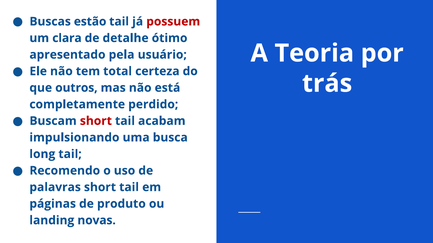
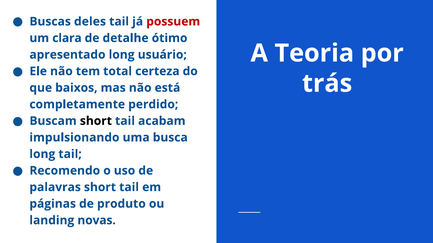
estão: estão -> deles (90, 22)
apresentado pela: pela -> long (122, 55)
outros: outros -> baixos (76, 88)
short colour: red -> black (96, 121)
